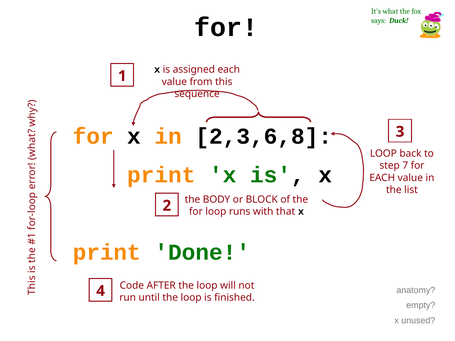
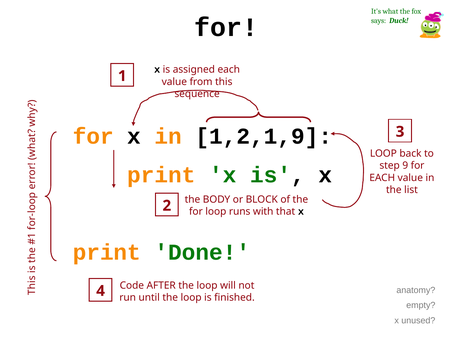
2,3,6,8: 2,3,6,8 -> 1,2,1,9 (264, 136)
7: 7 -> 9 (405, 166)
